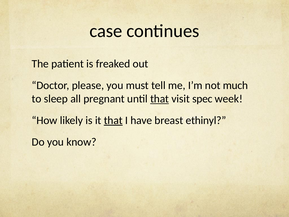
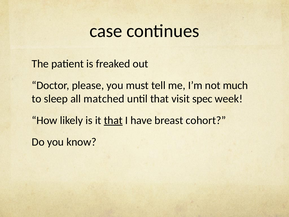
pregnant: pregnant -> matched (104, 99)
that underline: present -> none (160, 99)
ethinyl: ethinyl -> cohort (206, 120)
